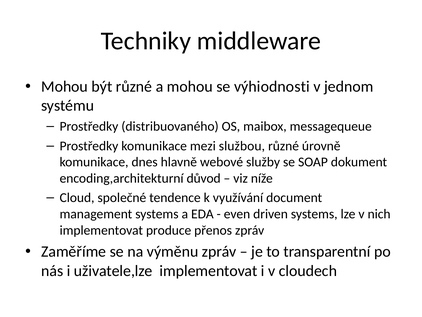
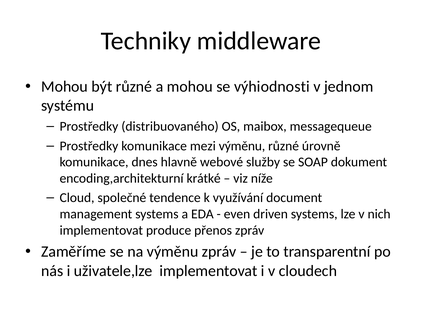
mezi službou: službou -> výměnu (242, 146)
důvod: důvod -> krátké (204, 178)
